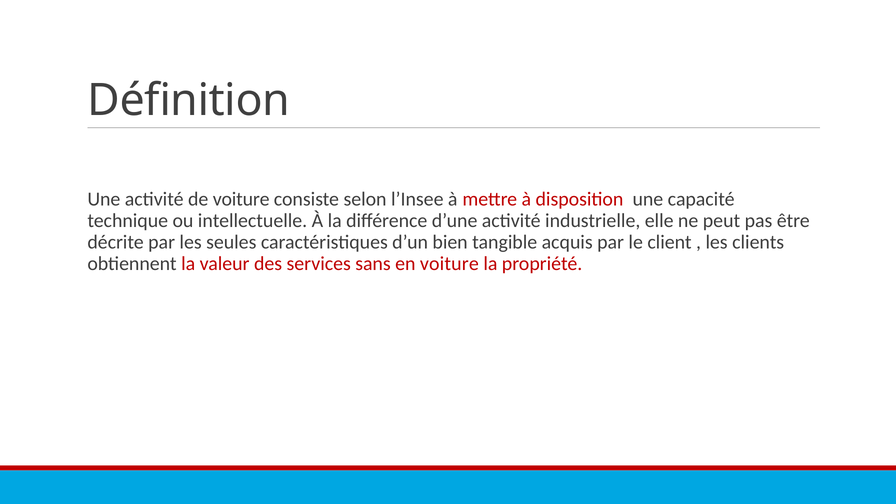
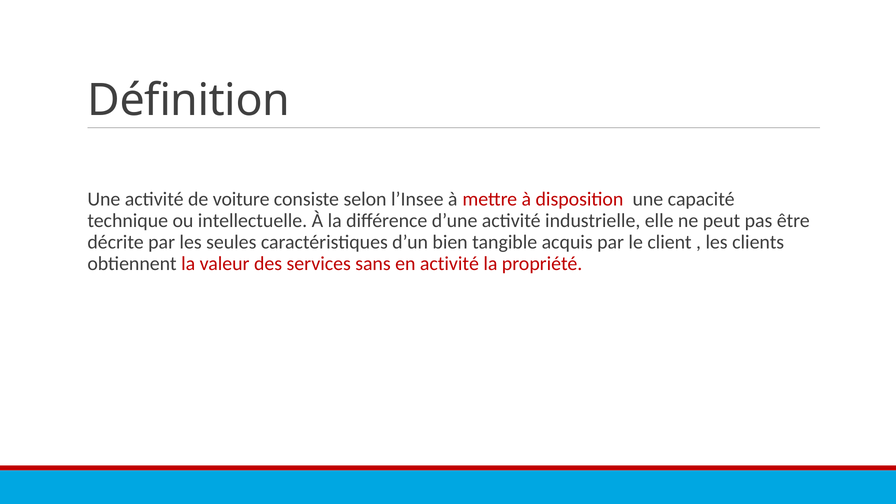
en voiture: voiture -> activité (449, 264)
